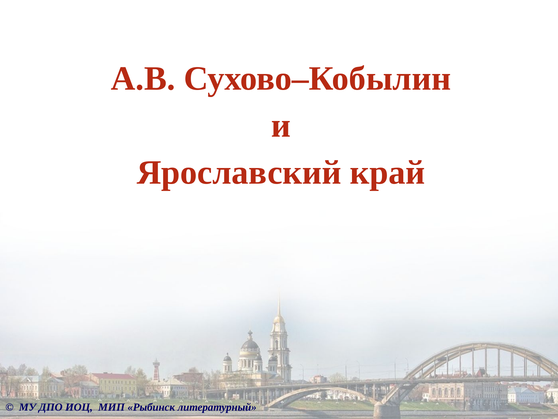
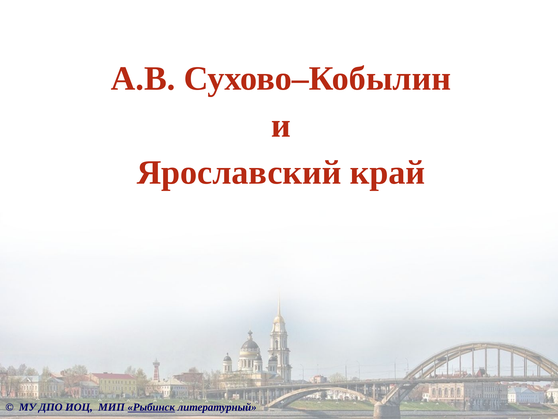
Рыбинск underline: none -> present (151, 407)
